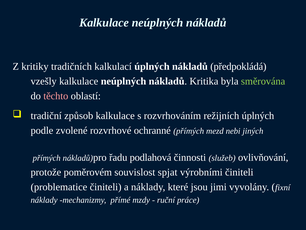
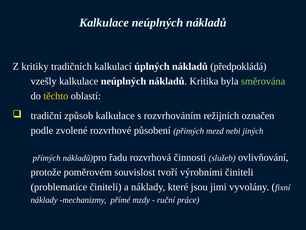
těchto colour: pink -> yellow (56, 96)
režijních úplných: úplných -> označen (258, 116)
ochranné: ochranné -> působení (152, 130)
podlahová: podlahová -> rozvrhová (151, 157)
spjat: spjat -> tvoří (168, 172)
